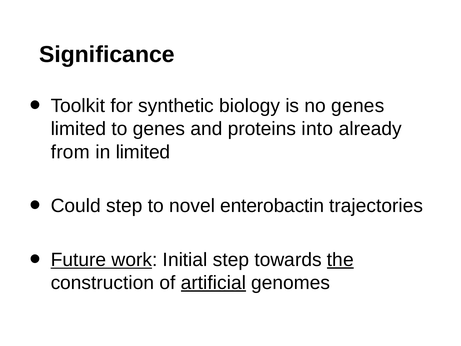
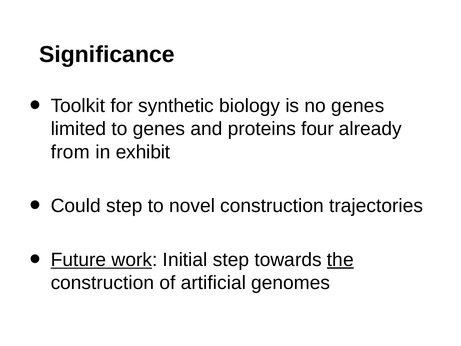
into: into -> four (318, 129)
in limited: limited -> exhibit (143, 152)
novel enterobactin: enterobactin -> construction (272, 206)
artificial underline: present -> none (213, 283)
